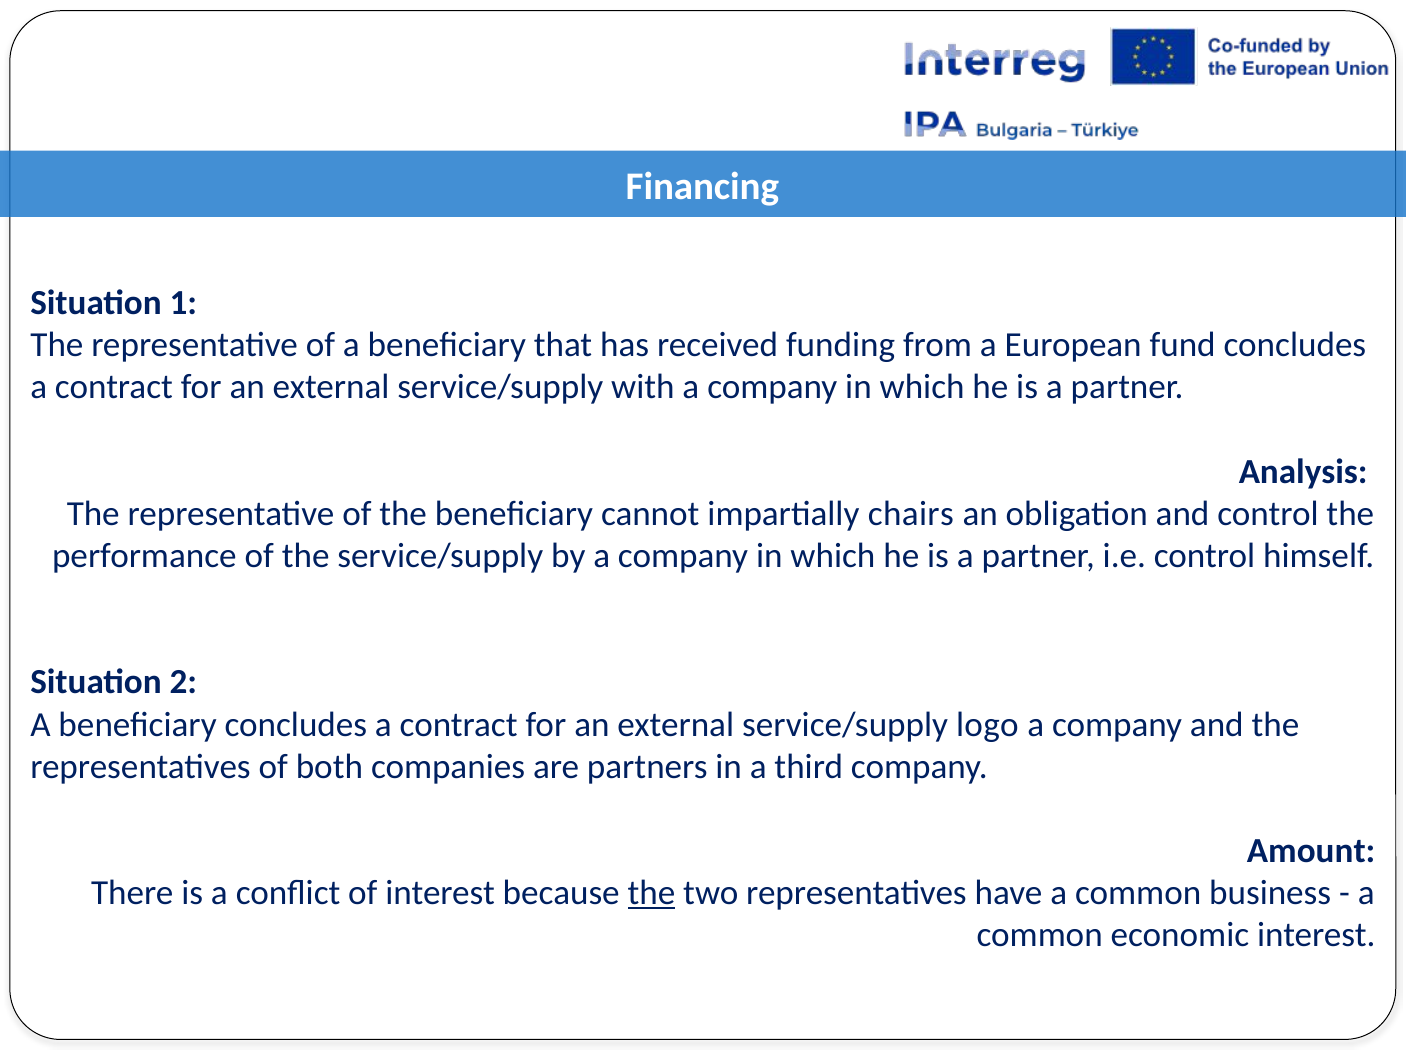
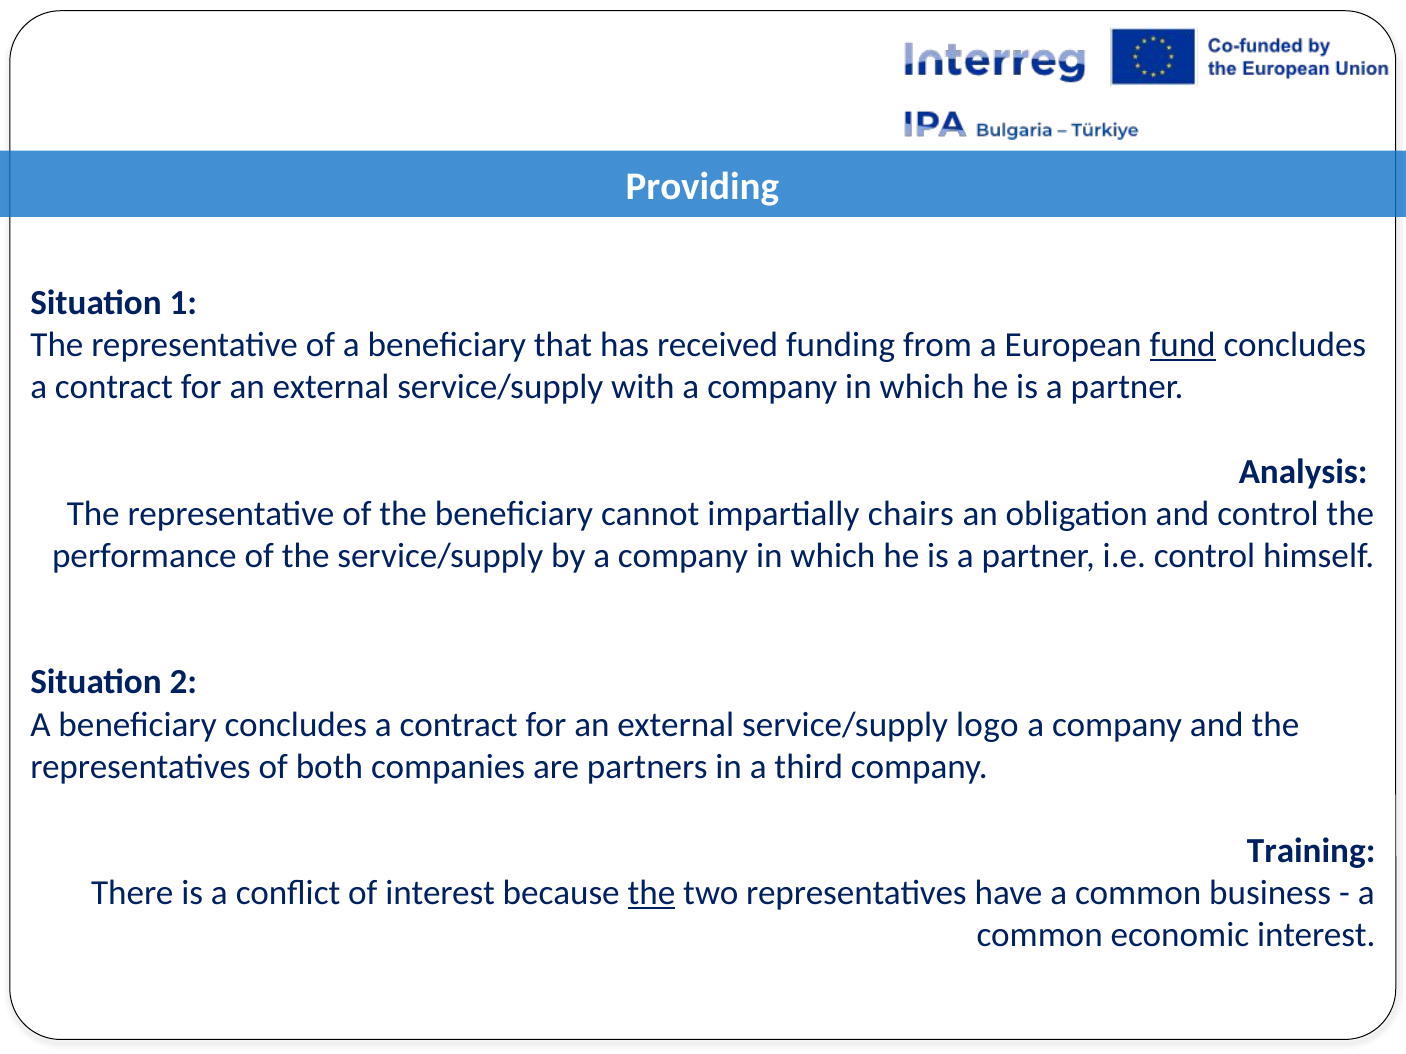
Financing: Financing -> Providing (702, 187)
fund underline: none -> present (1183, 345)
Amount: Amount -> Training (1311, 851)
